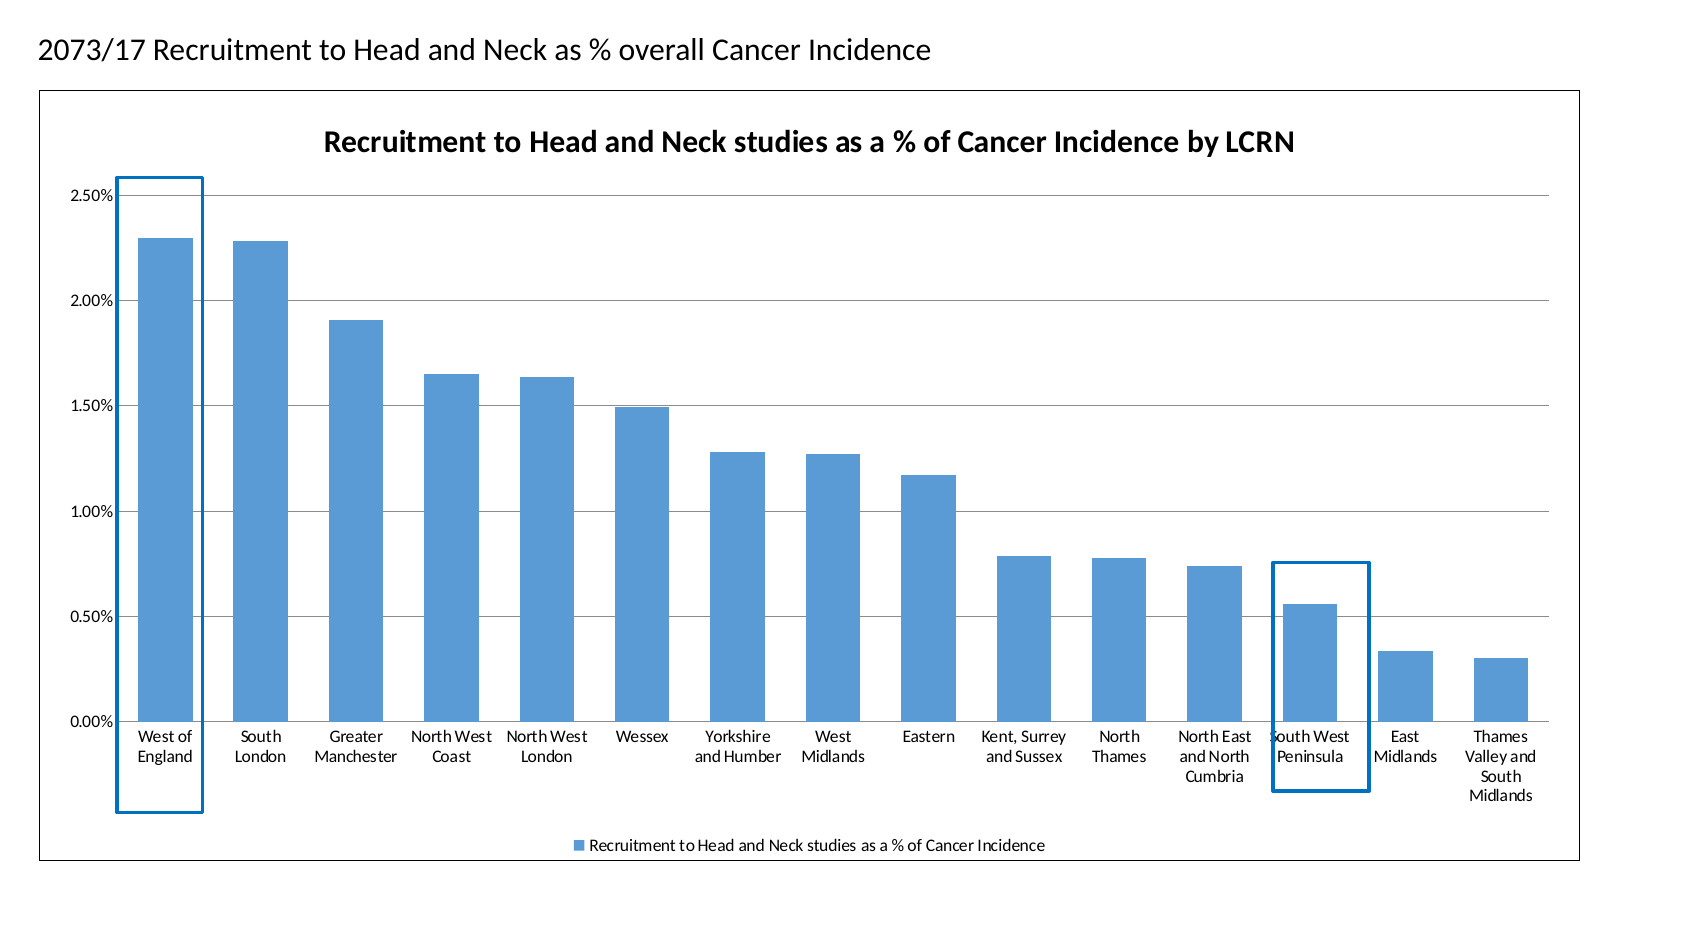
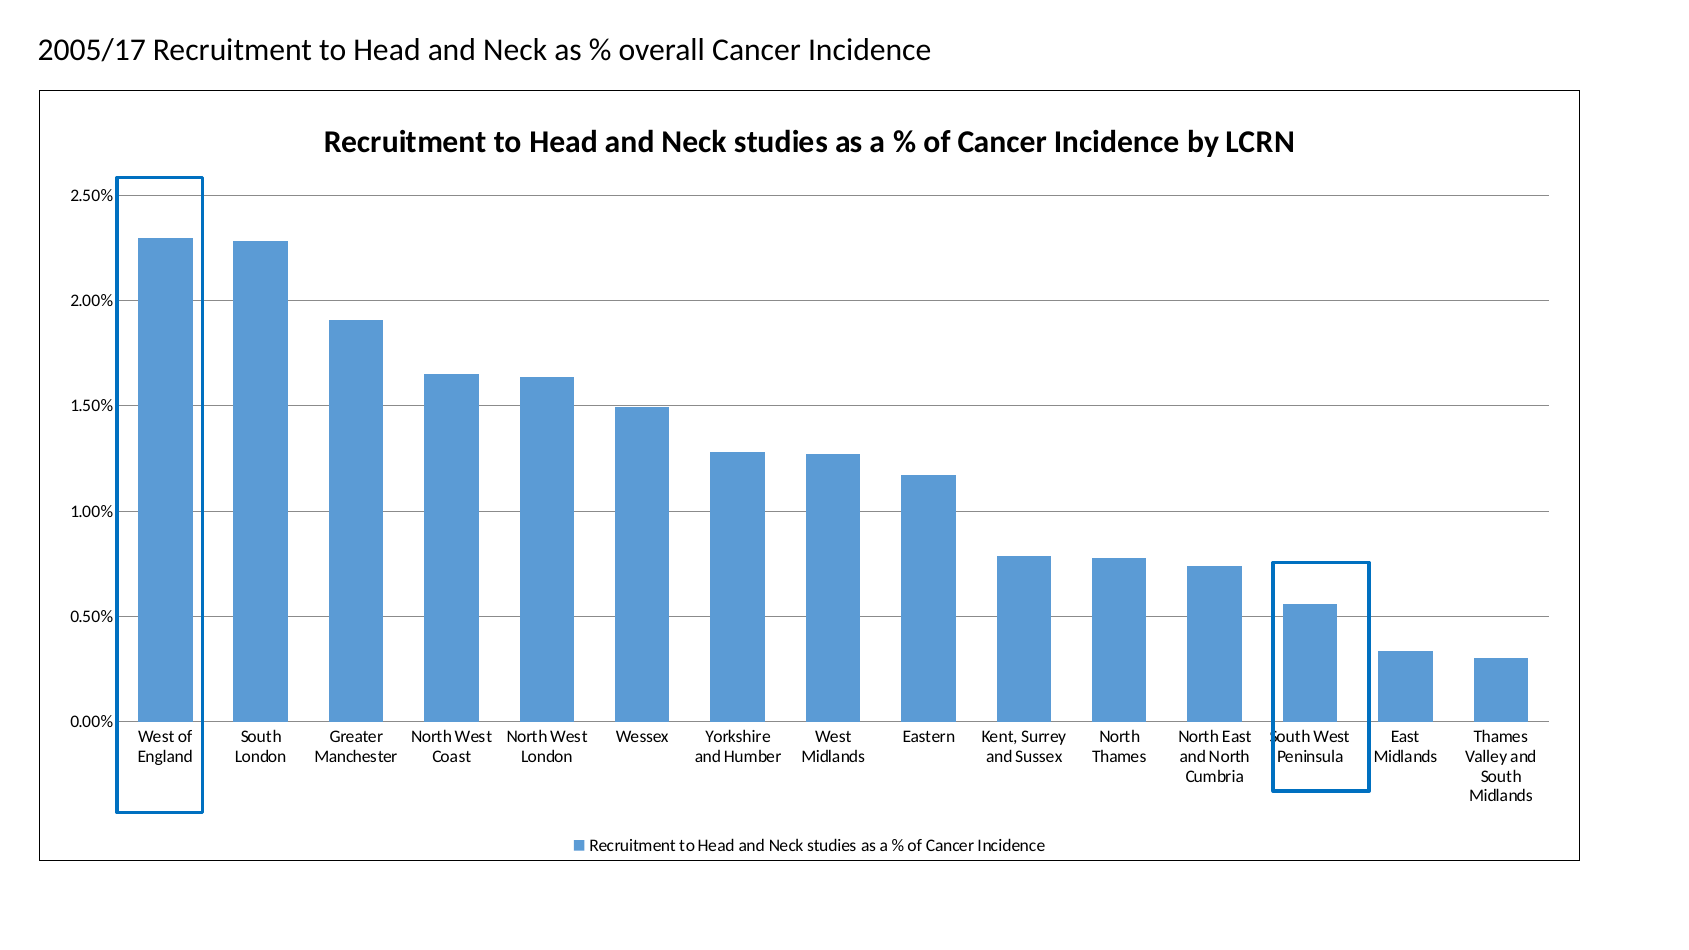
2073/17: 2073/17 -> 2005/17 (92, 50)
